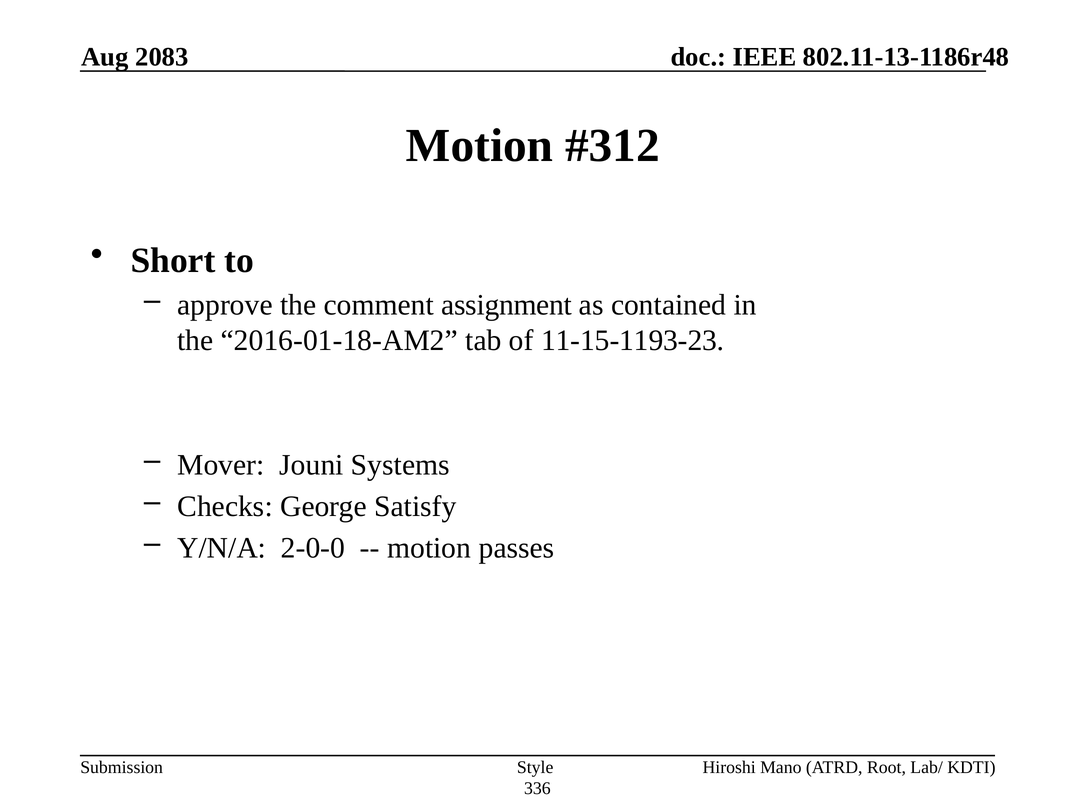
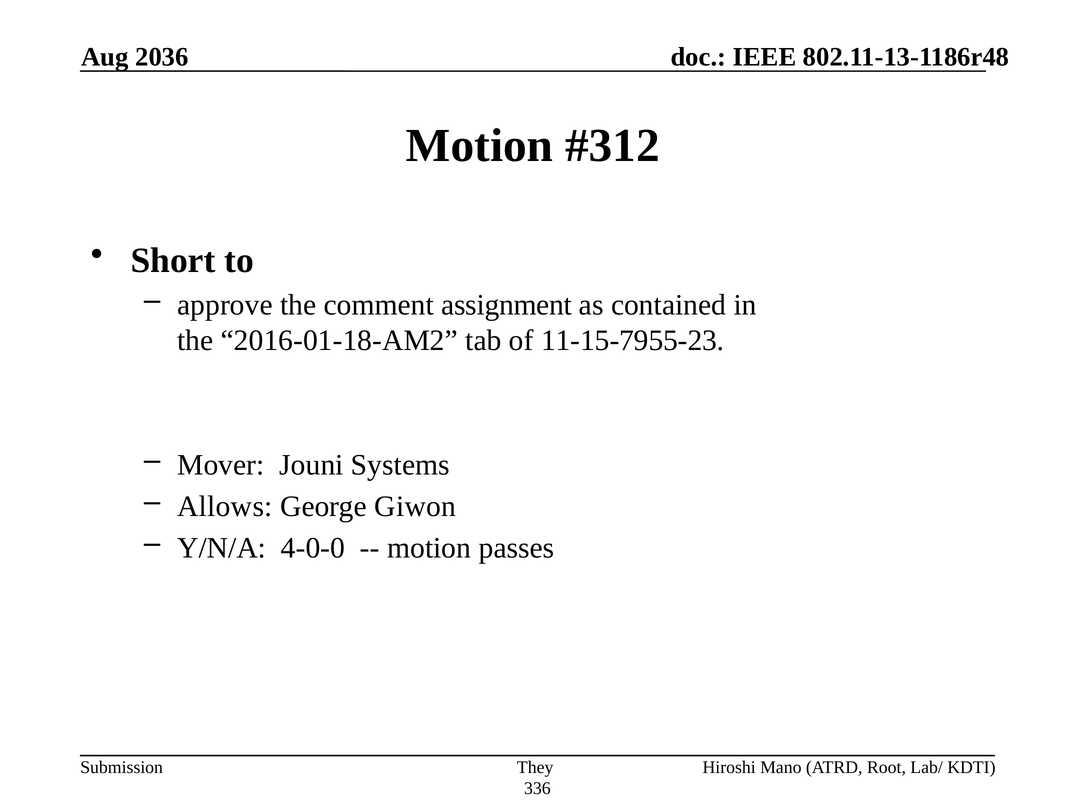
2083: 2083 -> 2036 (162, 57)
11-15-1193-23: 11-15-1193-23 -> 11-15-7955-23 (633, 340)
Checks: Checks -> Allows (225, 506)
Satisfy: Satisfy -> Giwon (415, 506)
2-0-0: 2-0-0 -> 4-0-0 (313, 548)
Style: Style -> They (535, 767)
